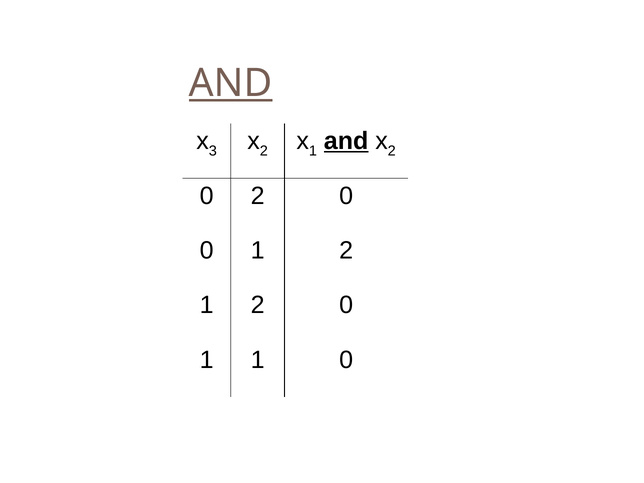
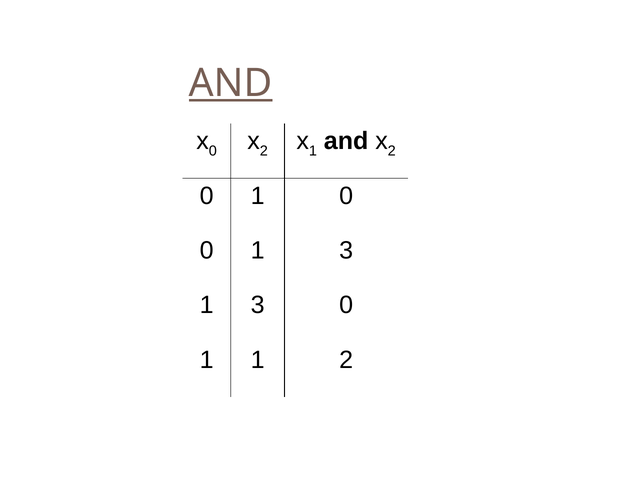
3: 3 -> 0 (213, 151)
and underline: present -> none (346, 141)
2: 2 -> 1 (258, 196)
0 1 2: 2 -> 3 (346, 250)
2: 2 -> 3 (258, 305)
1 0: 0 -> 2 (346, 360)
